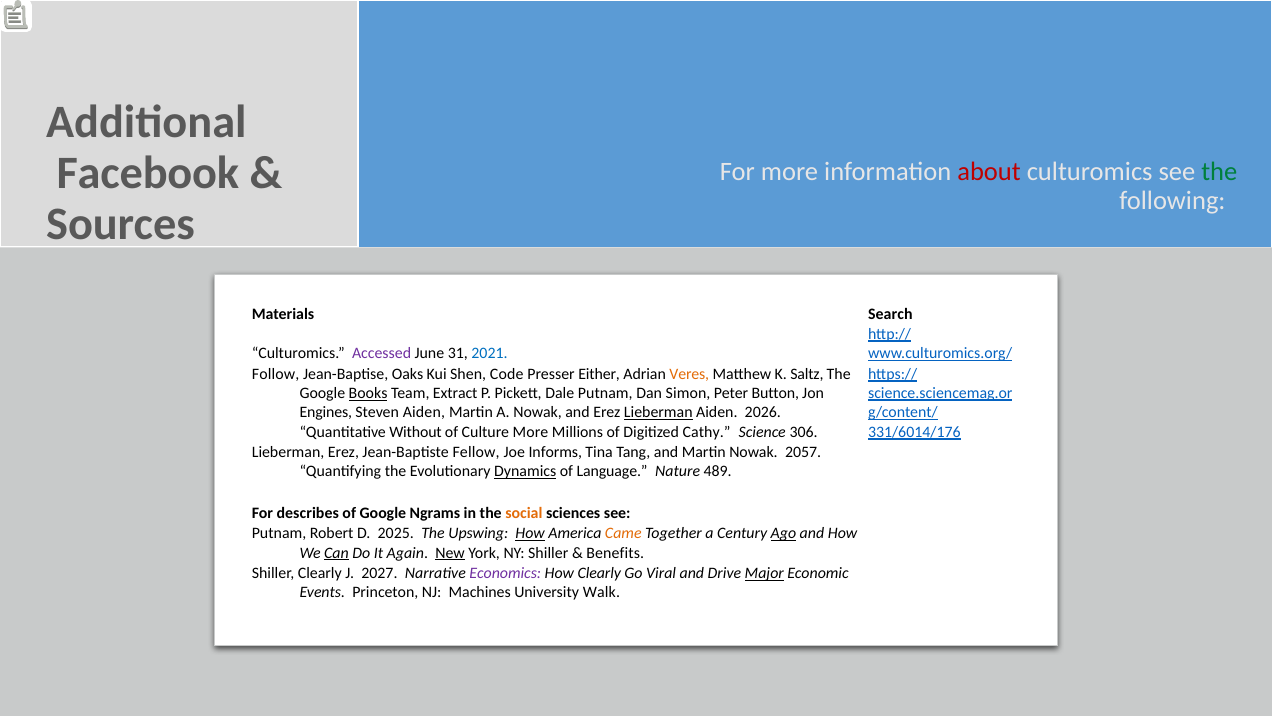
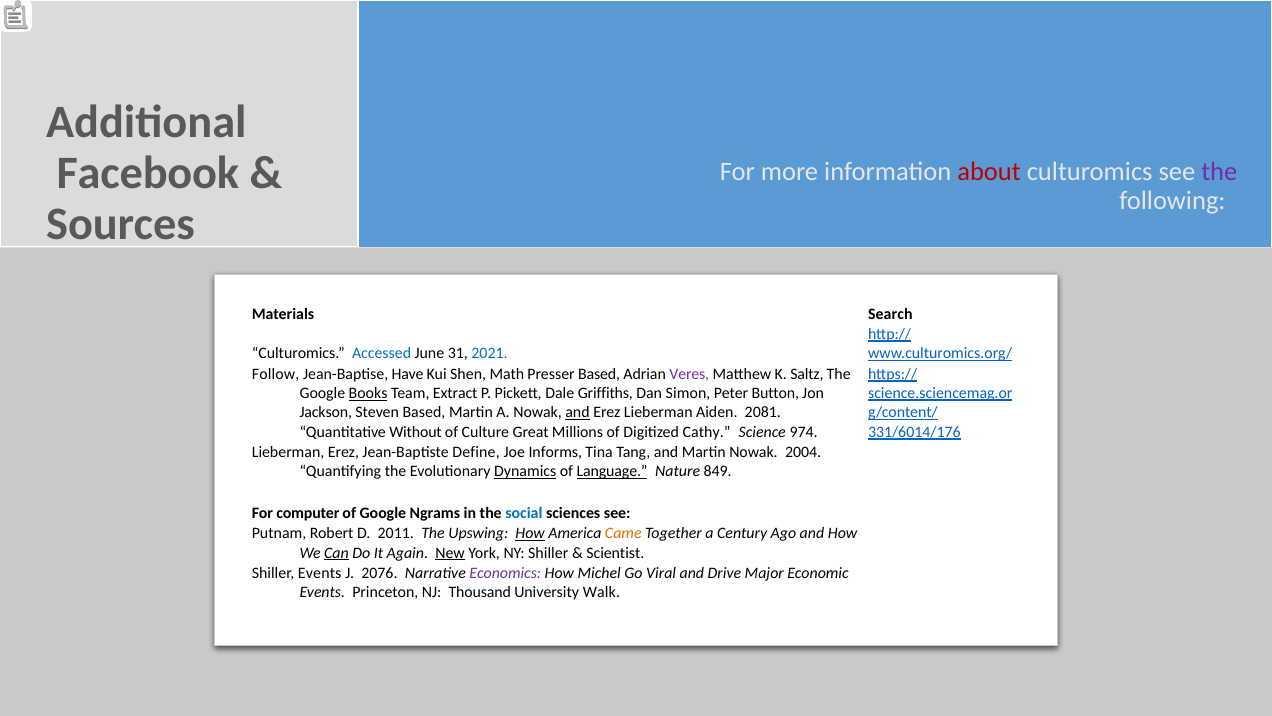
the colour: green -> purple (1219, 172)
Accessed colour: purple -> blue (382, 353)
Oaks: Oaks -> Have (408, 374)
Code: Code -> Math (507, 374)
Presser Either: Either -> Based (599, 374)
Veres colour: orange -> purple (689, 374)
Dale Putnam: Putnam -> Griffiths (605, 393)
Engines: Engines -> Jackson (326, 412)
Steven Aiden: Aiden -> Based (424, 412)
and underline: none -> present (578, 412)
Lieberman underline: present -> none (658, 412)
2026: 2026 -> 2081 (763, 412)
Culture More: More -> Great (531, 432)
306: 306 -> 974 (804, 432)
Fellow: Fellow -> Define (476, 452)
2057: 2057 -> 2004 (803, 452)
Language underline: none -> present (612, 471)
489: 489 -> 849 (718, 471)
describes: describes -> computer (308, 513)
social colour: orange -> blue (524, 513)
2025: 2025 -> 2011 (396, 533)
Ago underline: present -> none (783, 533)
Benefits: Benefits -> Scientist (615, 553)
Shiller Clearly: Clearly -> Events (320, 573)
2027: 2027 -> 2076 (379, 573)
How Clearly: Clearly -> Michel (599, 573)
Major underline: present -> none (764, 573)
Machines: Machines -> Thousand (480, 592)
